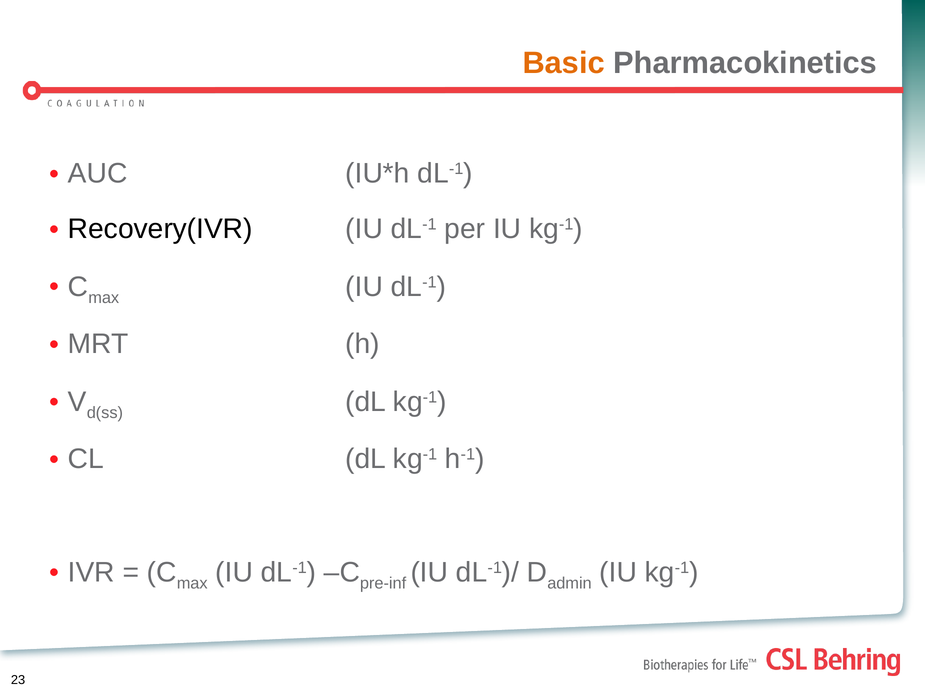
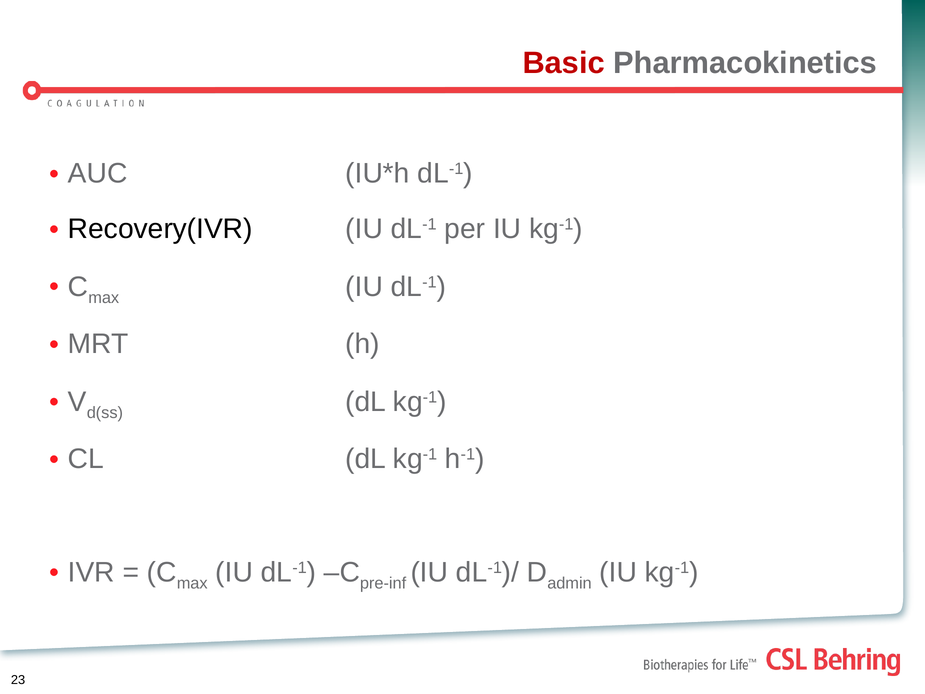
Basic colour: orange -> red (564, 63)
